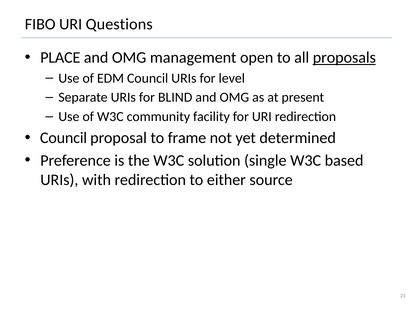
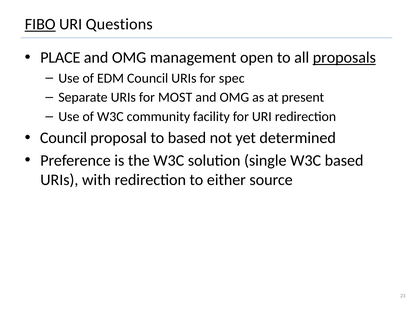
FIBO underline: none -> present (40, 24)
level: level -> spec (232, 78)
BLIND: BLIND -> MOST (175, 97)
to frame: frame -> based (187, 138)
